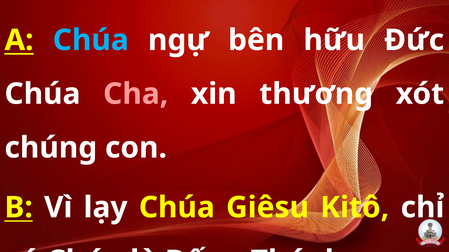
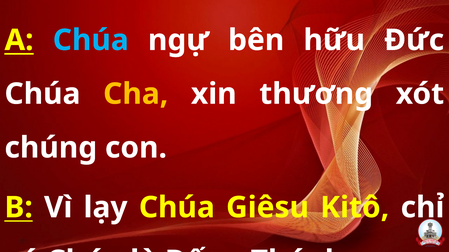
Cha colour: pink -> yellow (136, 94)
